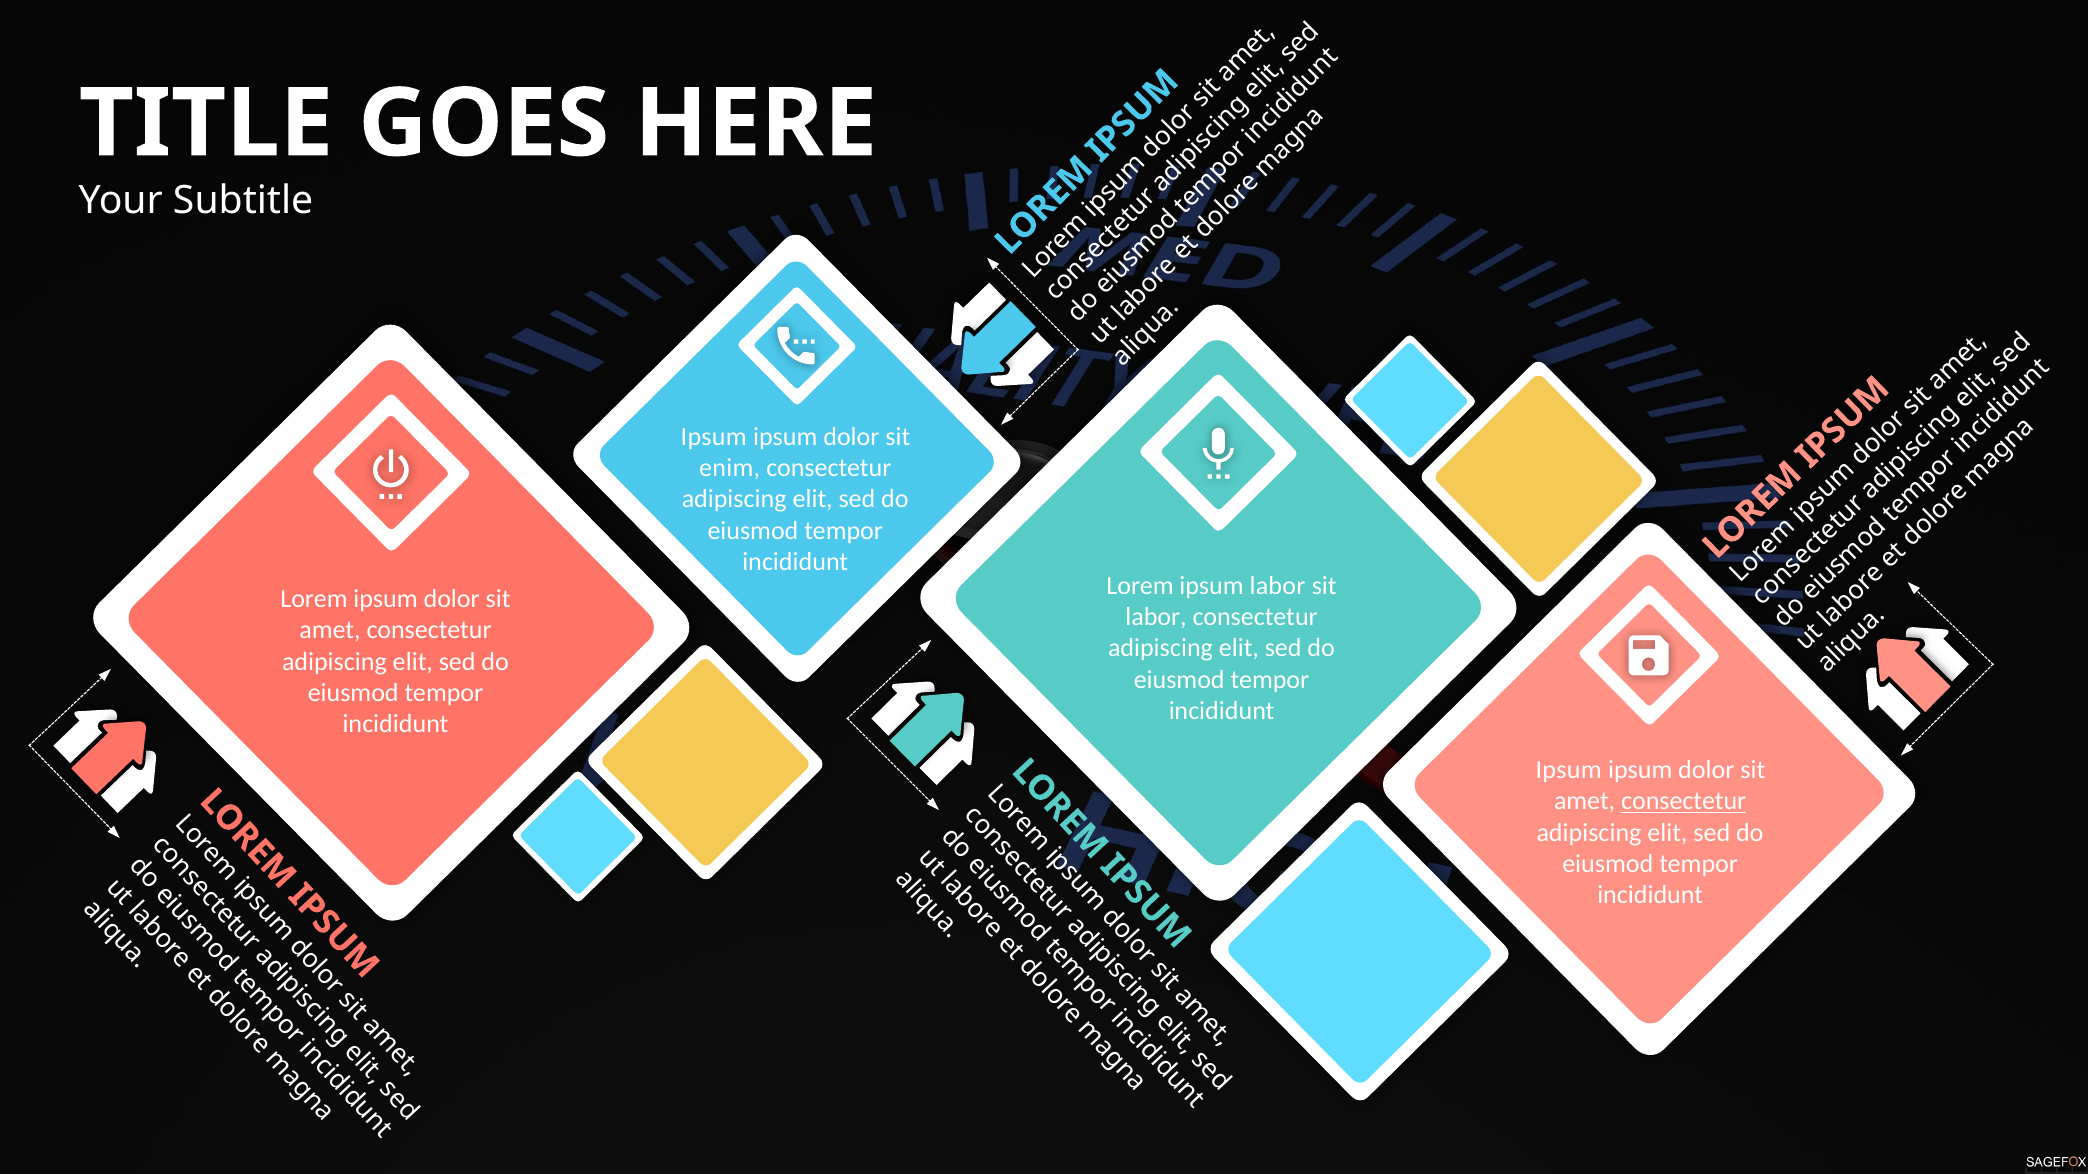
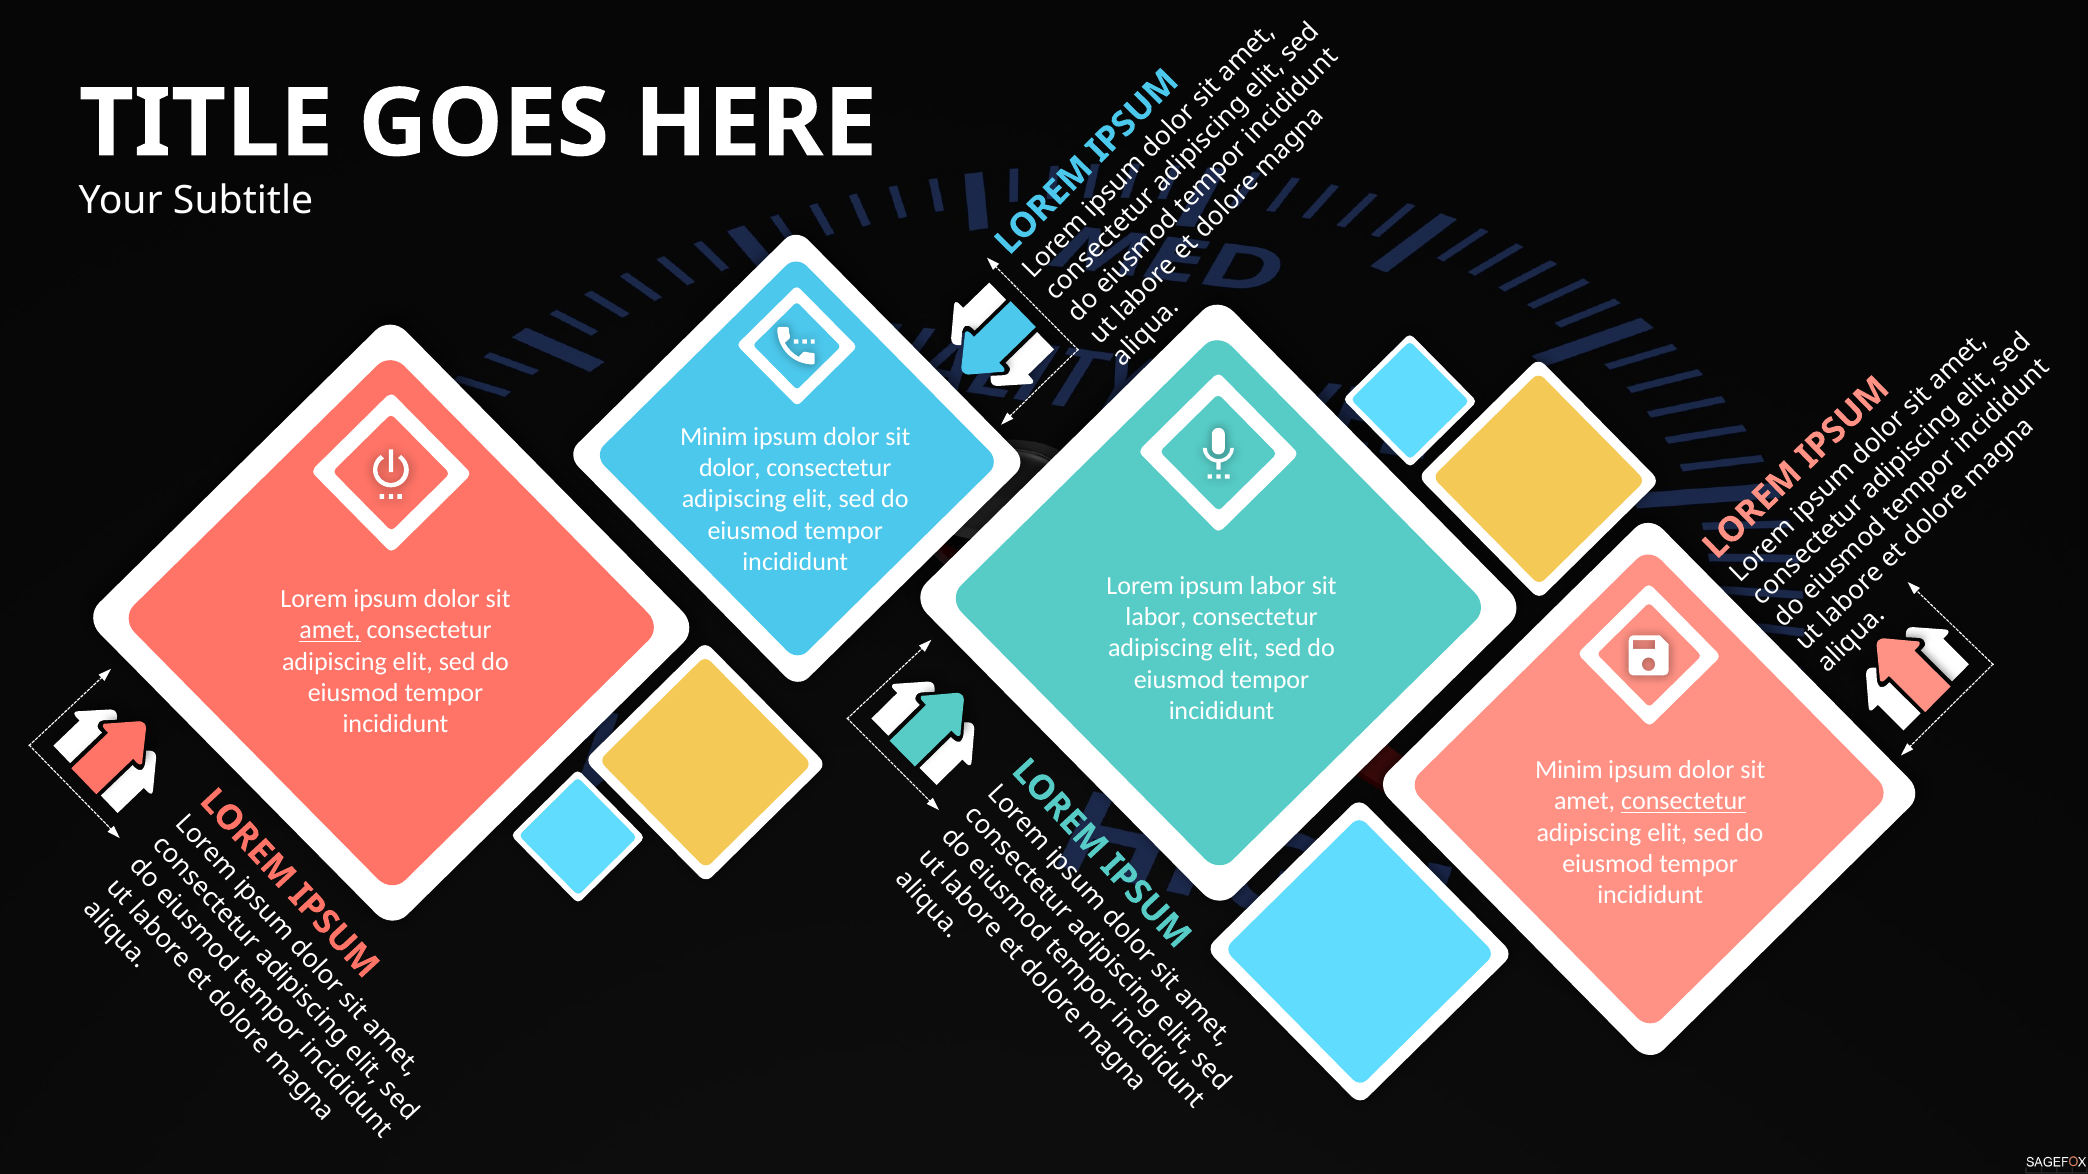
Ipsum: Ipsum -> Minim (714, 437)
enim: enim -> dolor (730, 468)
amet underline: none -> present (330, 630)
Ipsum: Ipsum -> Minim (1569, 770)
